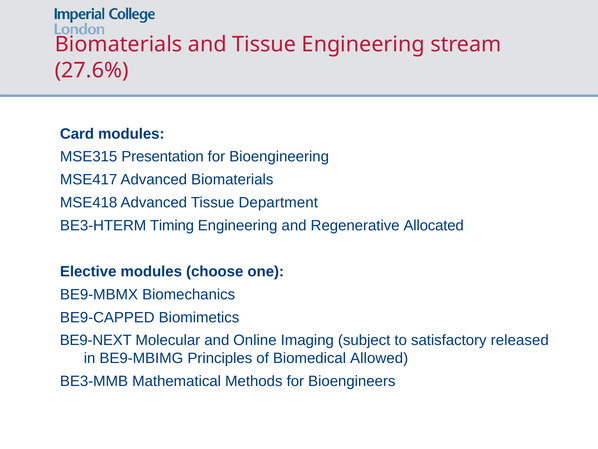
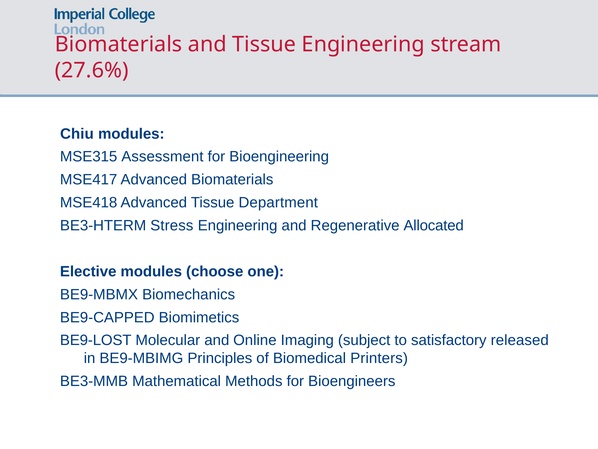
Card: Card -> Chiu (77, 134)
Presentation: Presentation -> Assessment (162, 157)
Timing: Timing -> Stress (172, 225)
BE9-NEXT: BE9-NEXT -> BE9-LOST (96, 340)
Allowed: Allowed -> Printers (379, 358)
